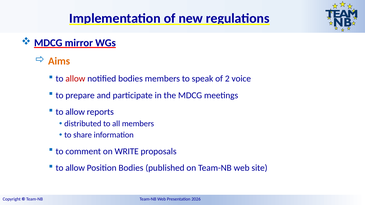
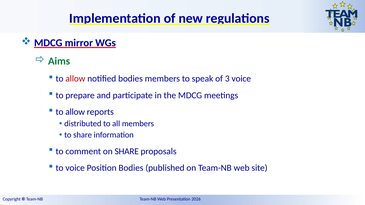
Aims colour: orange -> green (59, 61)
2: 2 -> 3 (227, 79)
on WRITE: WRITE -> SHARE (127, 151)
allow: allow -> voice (75, 168)
